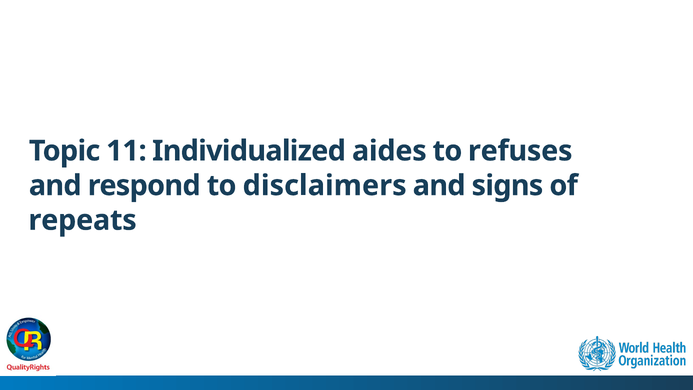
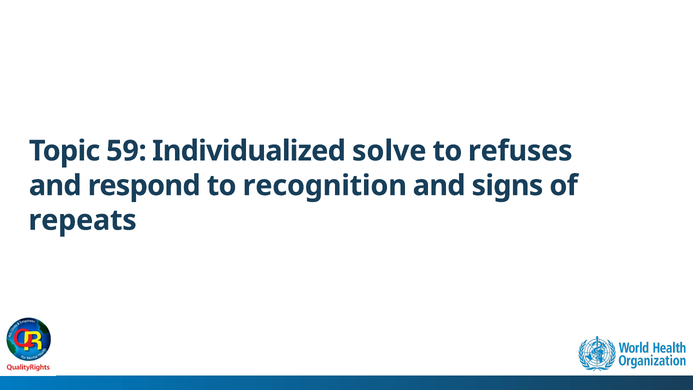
11: 11 -> 59 (126, 151)
aides: aides -> solve (389, 151)
disclaimers: disclaimers -> recognition (325, 186)
